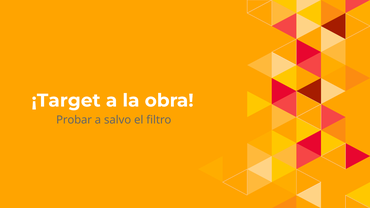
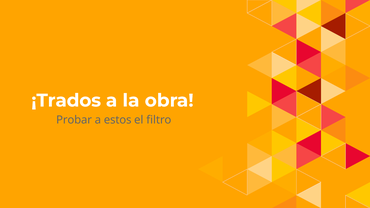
¡Target: ¡Target -> ¡Trados (66, 101)
salvo: salvo -> estos (118, 120)
